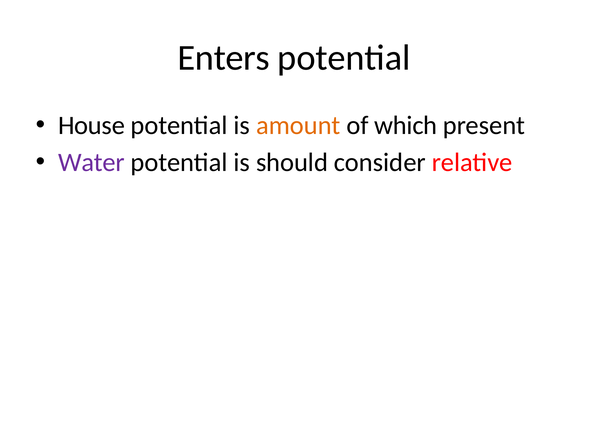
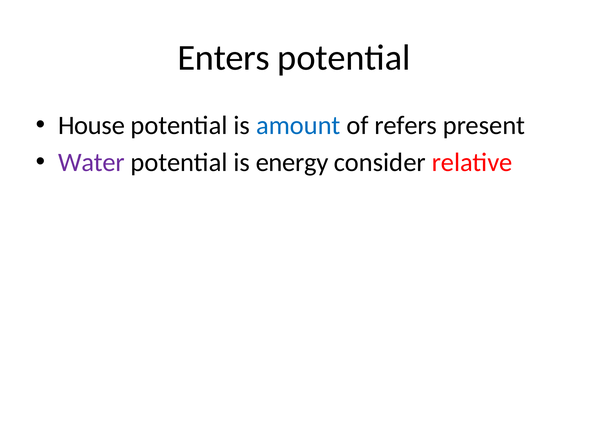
amount colour: orange -> blue (298, 125)
which: which -> refers (406, 125)
should: should -> energy (292, 162)
